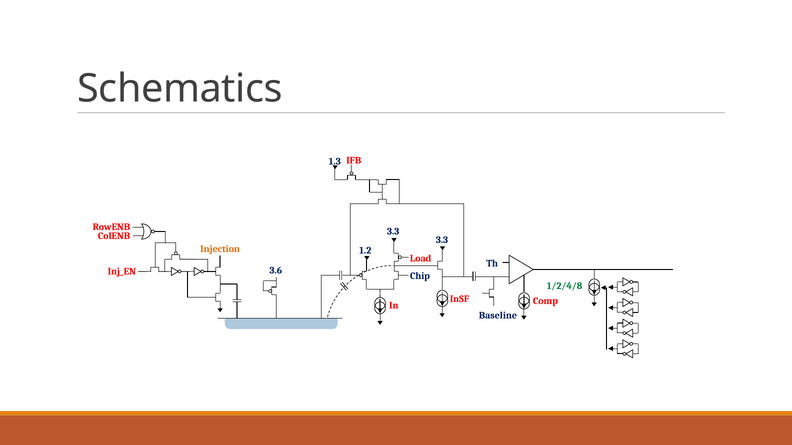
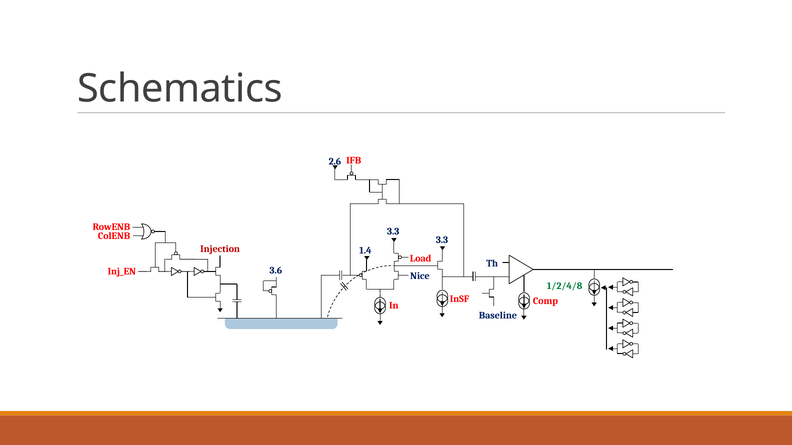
1.3: 1.3 -> 2.6 (335, 162)
Injection colour: orange -> red (220, 249)
1.2: 1.2 -> 1.4 (365, 251)
Chip: Chip -> Nice (420, 277)
